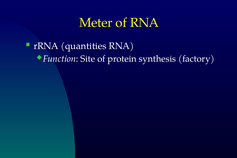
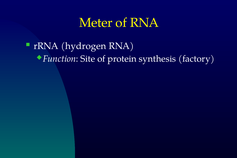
quantities: quantities -> hydrogen (84, 46)
